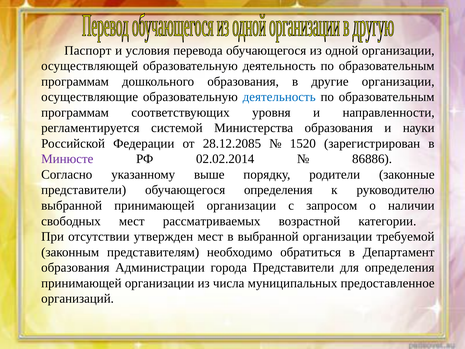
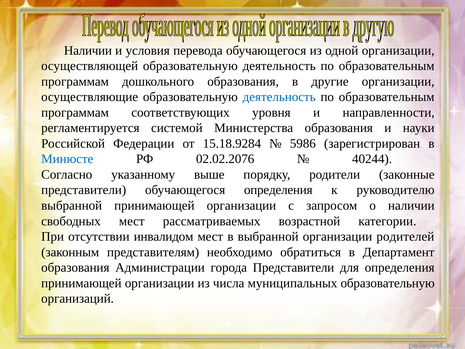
Паспорт: Паспорт -> Наличии (88, 50)
28.12.2085: 28.12.2085 -> 15.18.9284 (232, 143)
1520: 1520 -> 5986 (303, 143)
Минюсте colour: purple -> blue (67, 159)
02.02.2014: 02.02.2014 -> 02.02.2076 (225, 159)
86886: 86886 -> 40244 (372, 159)
утвержден: утвержден -> инвалидом (164, 236)
требуемой: требуемой -> родителей (405, 236)
муниципальных предоставленное: предоставленное -> образовательную (388, 283)
